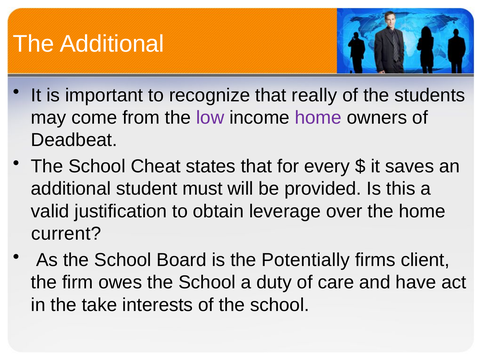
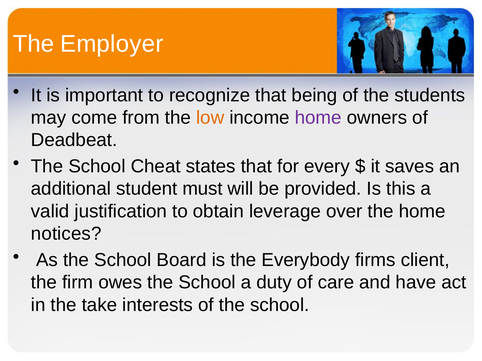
The Additional: Additional -> Employer (112, 44)
really: really -> being (315, 95)
low colour: purple -> orange (210, 118)
current: current -> notices (66, 234)
Potentially: Potentially -> Everybody (306, 260)
